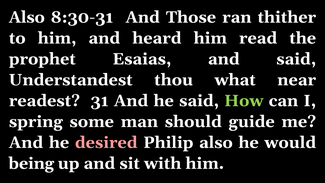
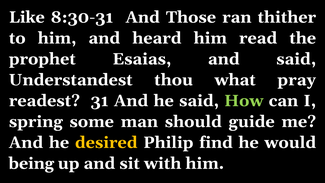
Also: Also -> Like (27, 17)
near: near -> pray (297, 80)
desired colour: pink -> yellow (106, 142)
Philip also: also -> find (216, 142)
